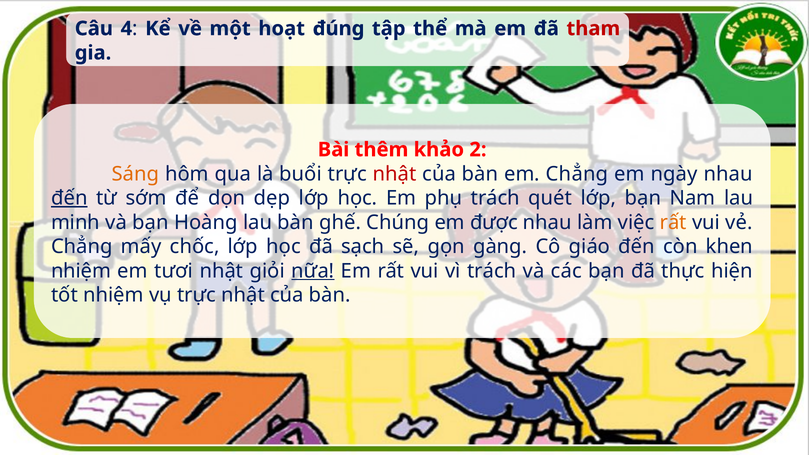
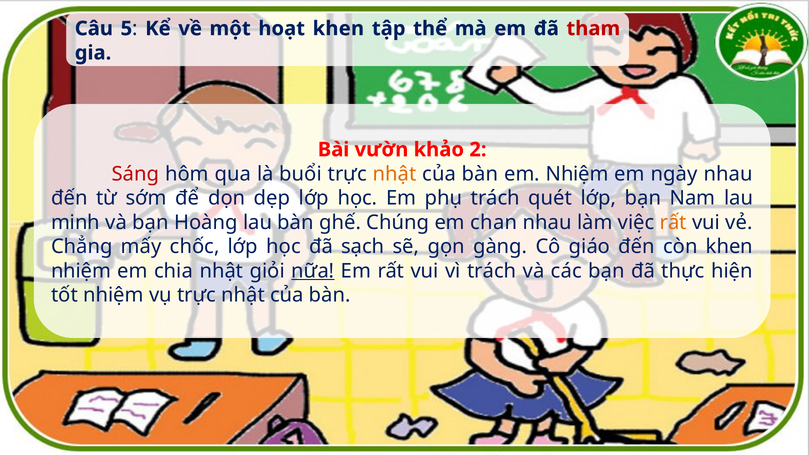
4: 4 -> 5 (126, 29)
đúng: đúng -> khen (338, 29)
thêm: thêm -> vườn (381, 150)
Sáng colour: orange -> red (136, 174)
nhật colour: red -> orange (395, 174)
em Chẳng: Chẳng -> Nhiệm (577, 174)
đến underline: present -> none (69, 198)
được: được -> chan (494, 222)
tươi: tươi -> chia (174, 271)
